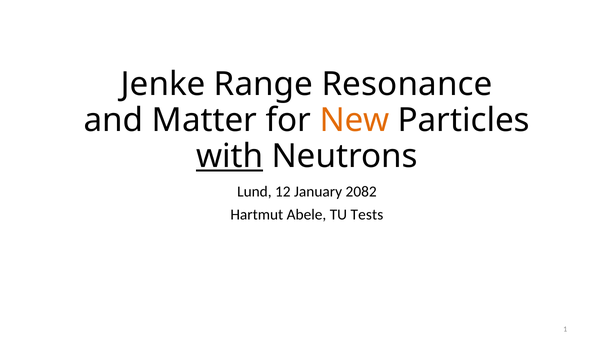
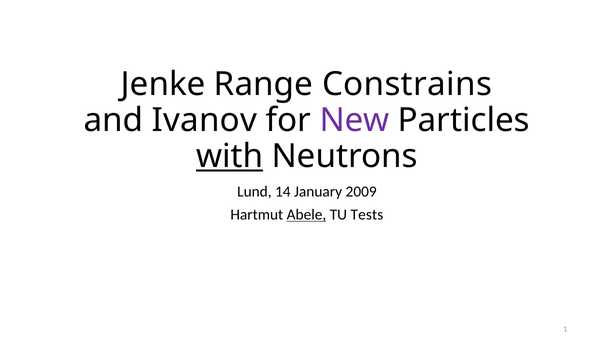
Resonance: Resonance -> Constrains (407, 84)
Matter: Matter -> Ivanov (205, 120)
New colour: orange -> purple (354, 120)
12: 12 -> 14 (283, 192)
2082: 2082 -> 2009 (361, 192)
Abele underline: none -> present (306, 215)
